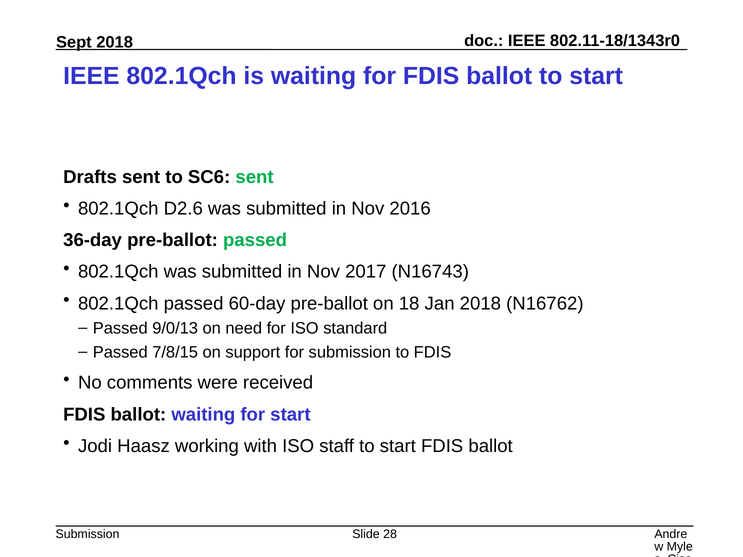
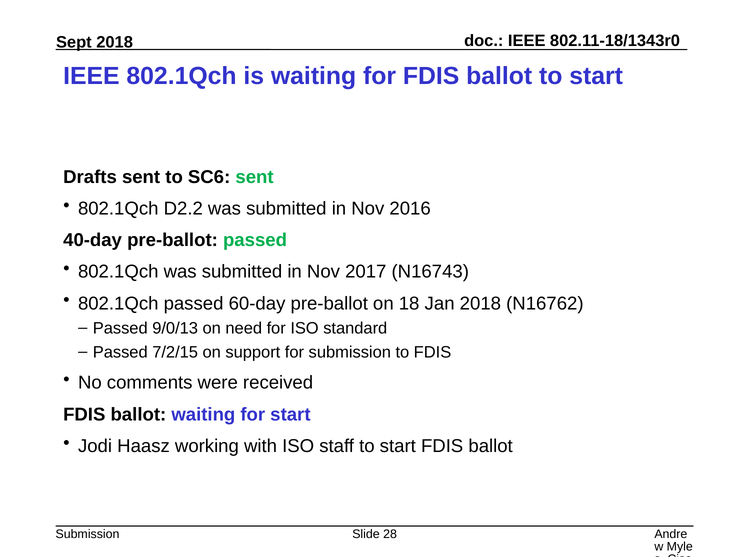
D2.6: D2.6 -> D2.2 (183, 209)
36-day: 36-day -> 40-day (93, 240)
7/8/15: 7/8/15 -> 7/2/15 (175, 352)
